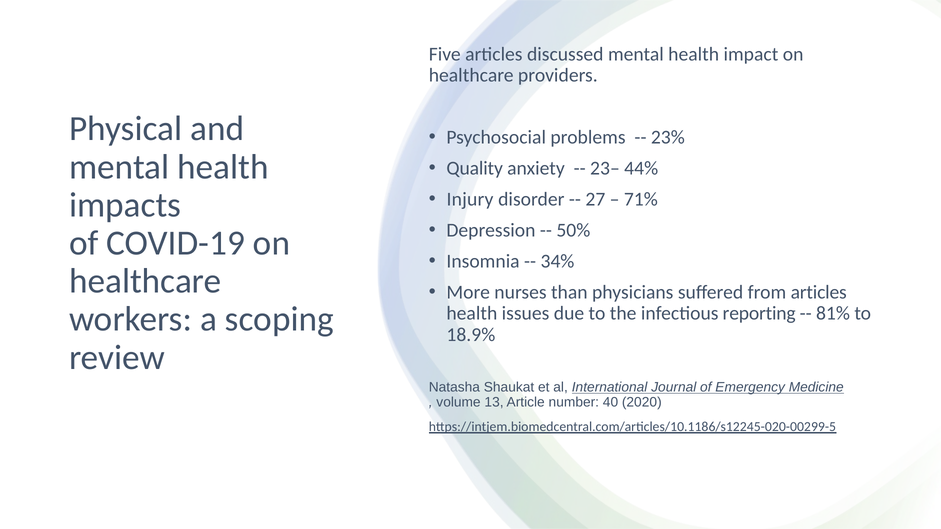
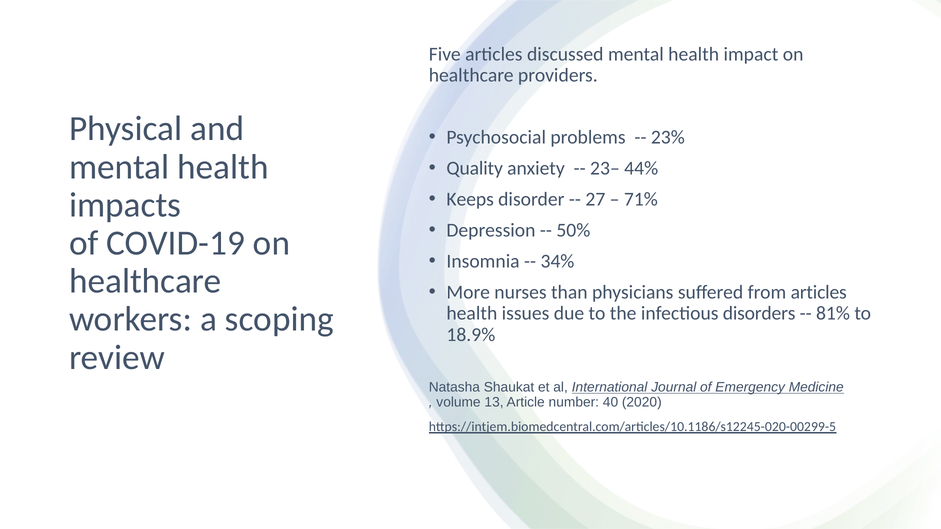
Injury: Injury -> Keeps (470, 199)
reporting: reporting -> disorders (759, 314)
